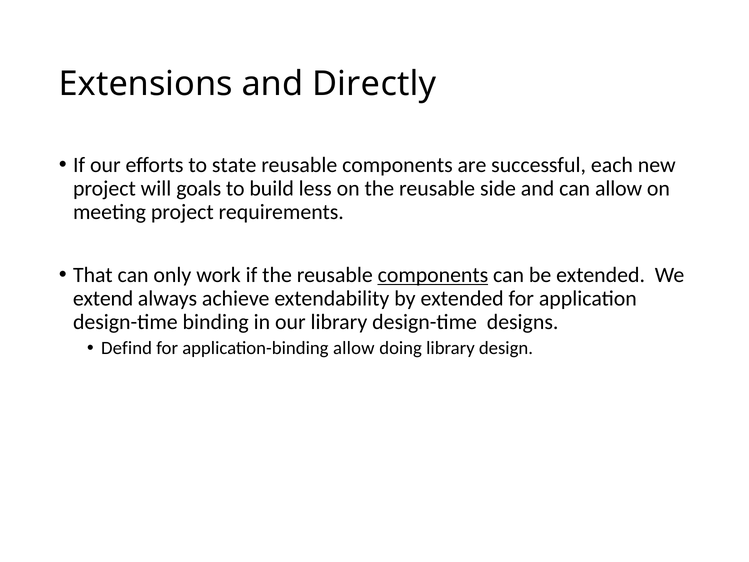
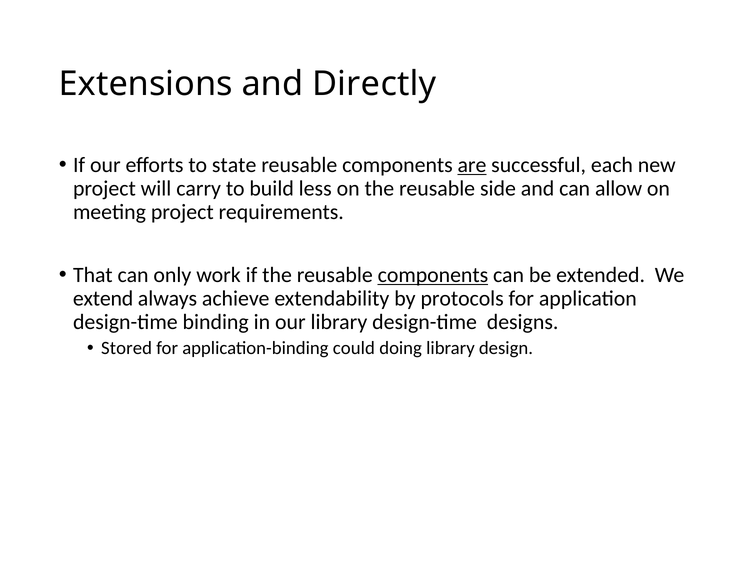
are underline: none -> present (472, 165)
goals: goals -> carry (199, 189)
by extended: extended -> protocols (462, 299)
Defind: Defind -> Stored (127, 348)
application-binding allow: allow -> could (354, 348)
